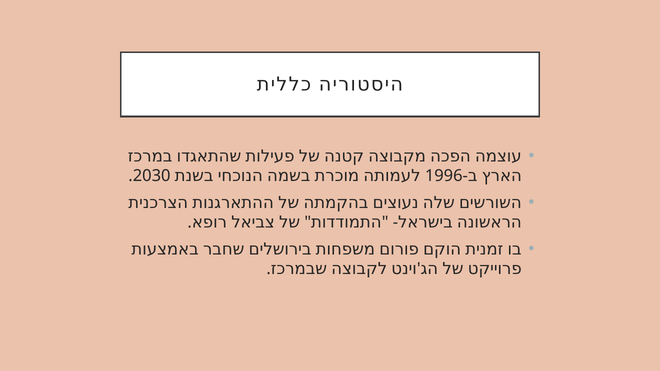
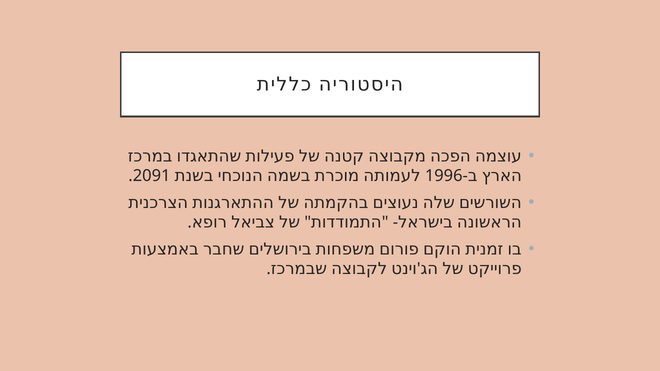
2030: 2030 -> 2091 (152, 176)
